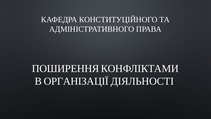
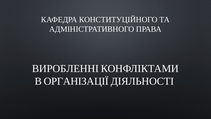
ПОШИРЕННЯ: ПОШИРЕННЯ -> ВИРОБЛЕННІ (65, 68)
